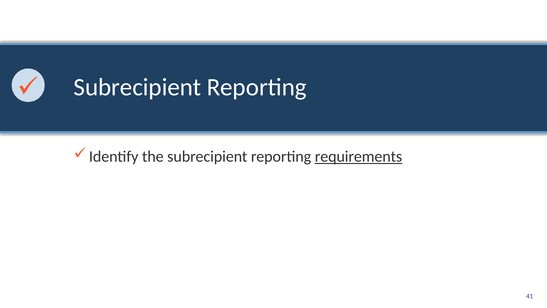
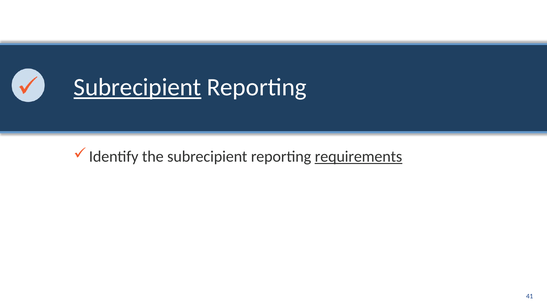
Subrecipient underline: none -> present (137, 87)
